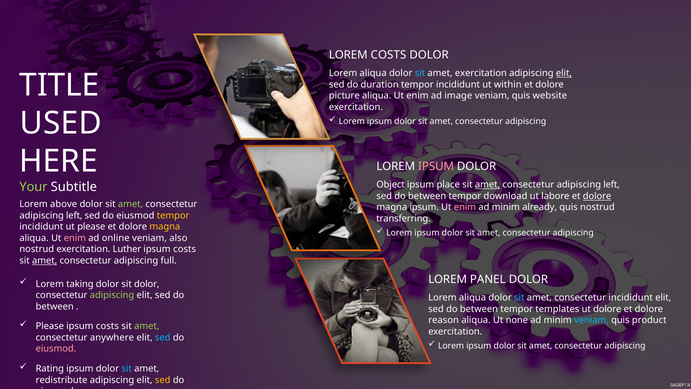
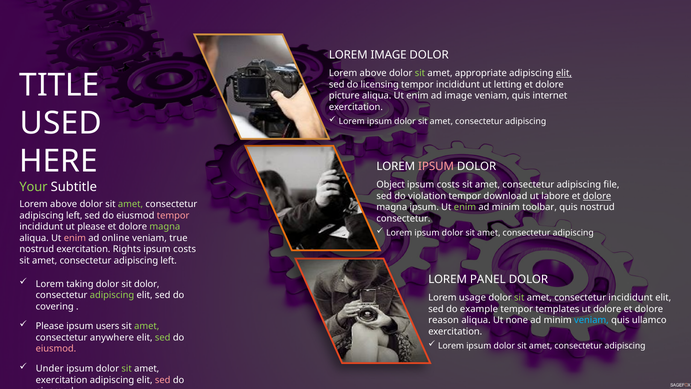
LOREM COSTS: COSTS -> IMAGE (389, 55)
aliqua: aliqua -> above (373, 73)
sit colour: light blue -> light green (420, 73)
amet exercitation: exercitation -> appropriate (481, 73)
duration: duration -> licensing (380, 84)
within: within -> letting (508, 84)
website: website -> internet (550, 96)
place: place -> costs (448, 185)
amet underline: present -> none (488, 185)
left: left -> file (611, 185)
between: between -> violation (427, 196)
enim colour: pink -> light green (465, 207)
already: already -> toolbar (540, 207)
tempor colour: yellow -> pink (173, 215)
transferring: transferring -> consectetur (403, 218)
magna colour: yellow -> light green (165, 227)
also: also -> true (178, 238)
Luther: Luther -> Rights (127, 249)
amet underline: present -> none (45, 260)
full: full -> left (169, 260)
aliqua: aliqua -> usage (472, 298)
sit colour: light blue -> light green (519, 298)
between: between -> covering (55, 306)
between: between -> example (479, 309)
product: product -> ullamco (649, 320)
costs: costs -> users (108, 326)
sed colour: light blue -> light green (163, 337)
Rating: Rating -> Under (50, 368)
sit colour: light blue -> light green (127, 368)
redistribute: redistribute -> exercitation (62, 380)
sed colour: yellow -> pink (163, 380)
